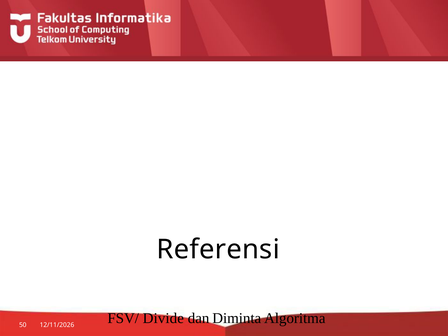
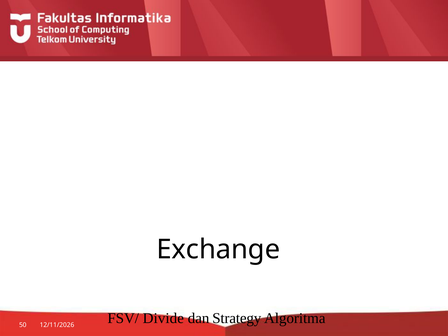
Referensi: Referensi -> Exchange (218, 250)
Diminta: Diminta -> Strategy (237, 318)
